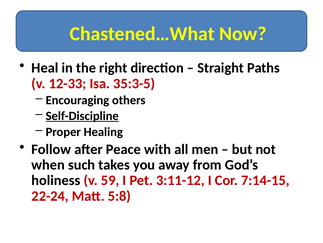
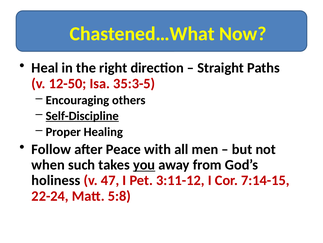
12-33: 12-33 -> 12-50 (68, 83)
you underline: none -> present (144, 164)
59: 59 -> 47 (110, 180)
